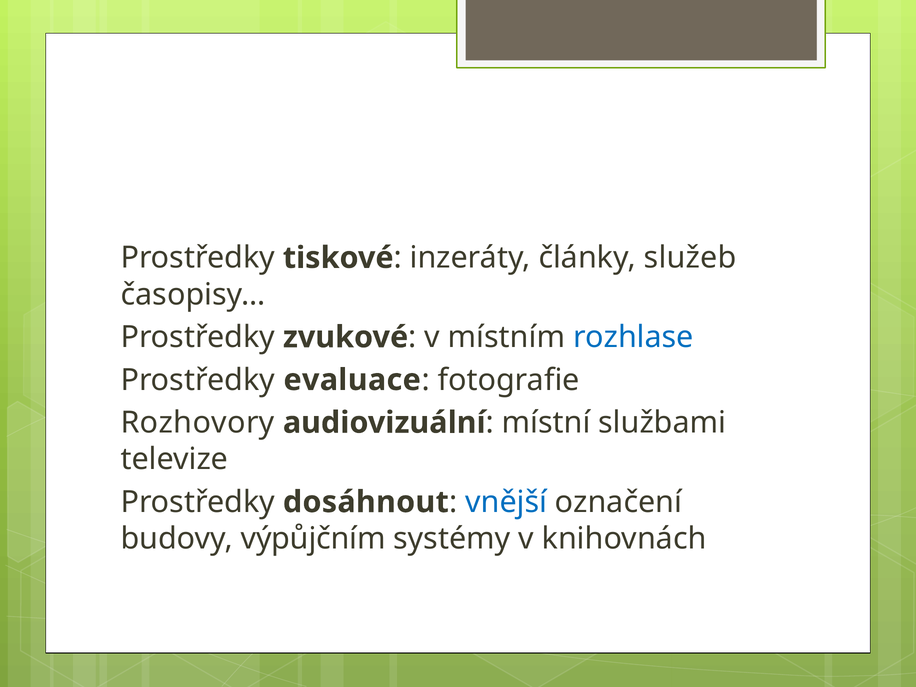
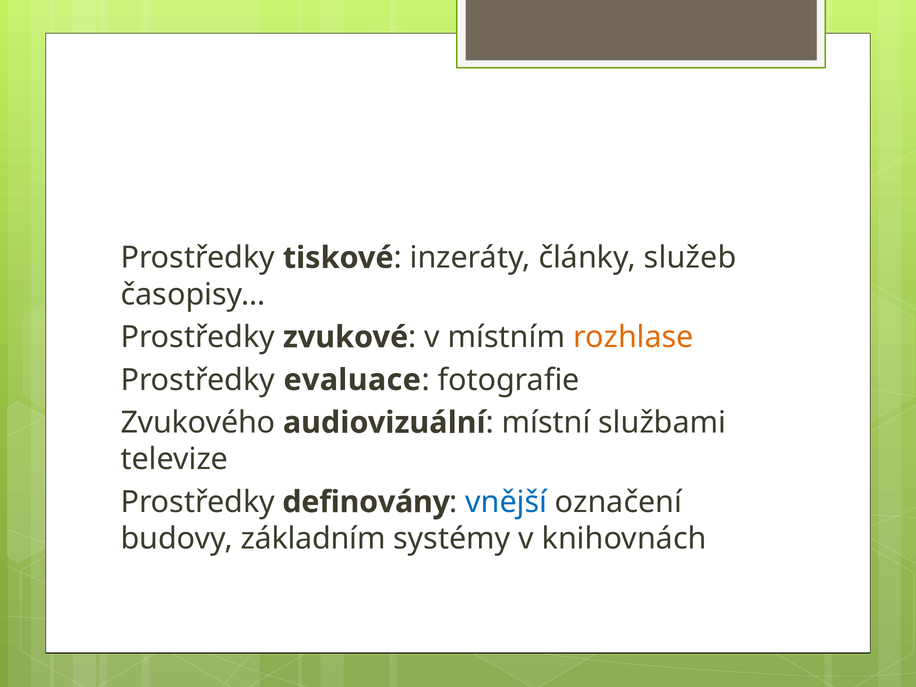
rozhlase colour: blue -> orange (633, 337)
Rozhovory: Rozhovory -> Zvukového (198, 423)
dosáhnout: dosáhnout -> definovány (366, 502)
výpůjčním: výpůjčním -> základním (313, 539)
